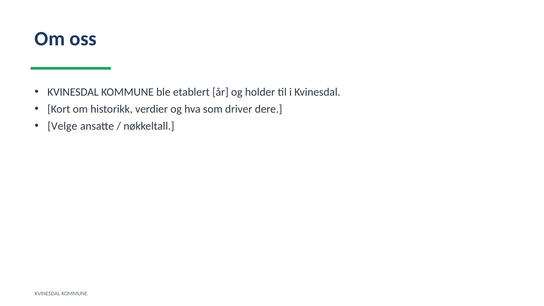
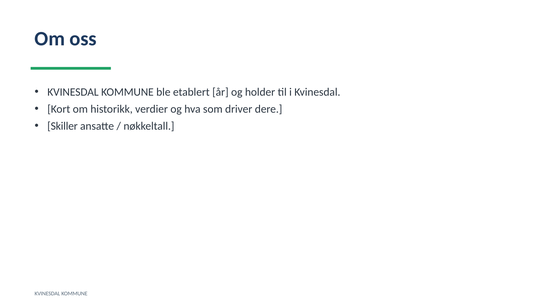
Velge: Velge -> Skiller (63, 126)
